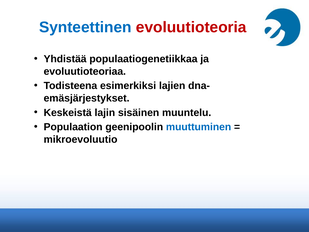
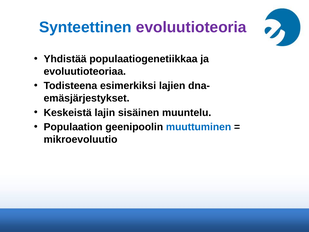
evoluutioteoria colour: red -> purple (191, 27)
